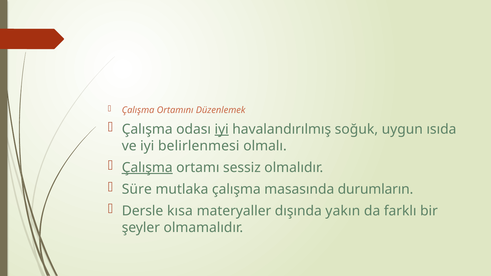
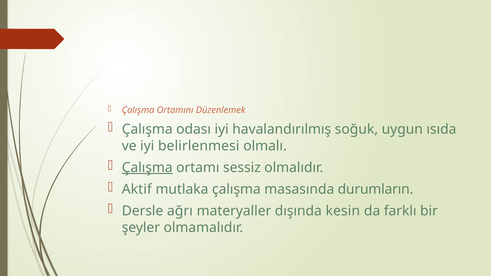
iyi underline: present -> none (222, 129)
Süre: Süre -> Aktif (137, 189)
kısa: kısa -> ağrı (180, 211)
yakın: yakın -> kesin (343, 211)
